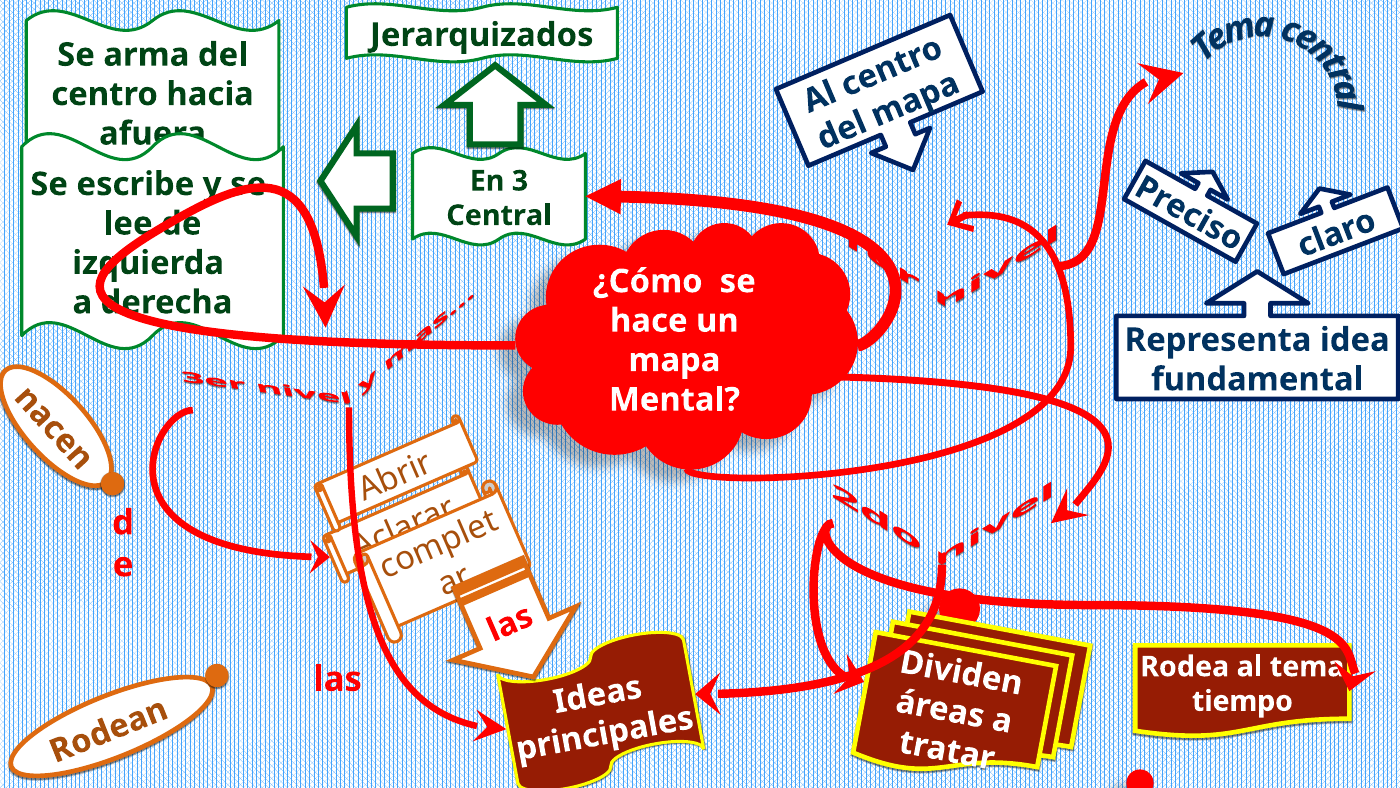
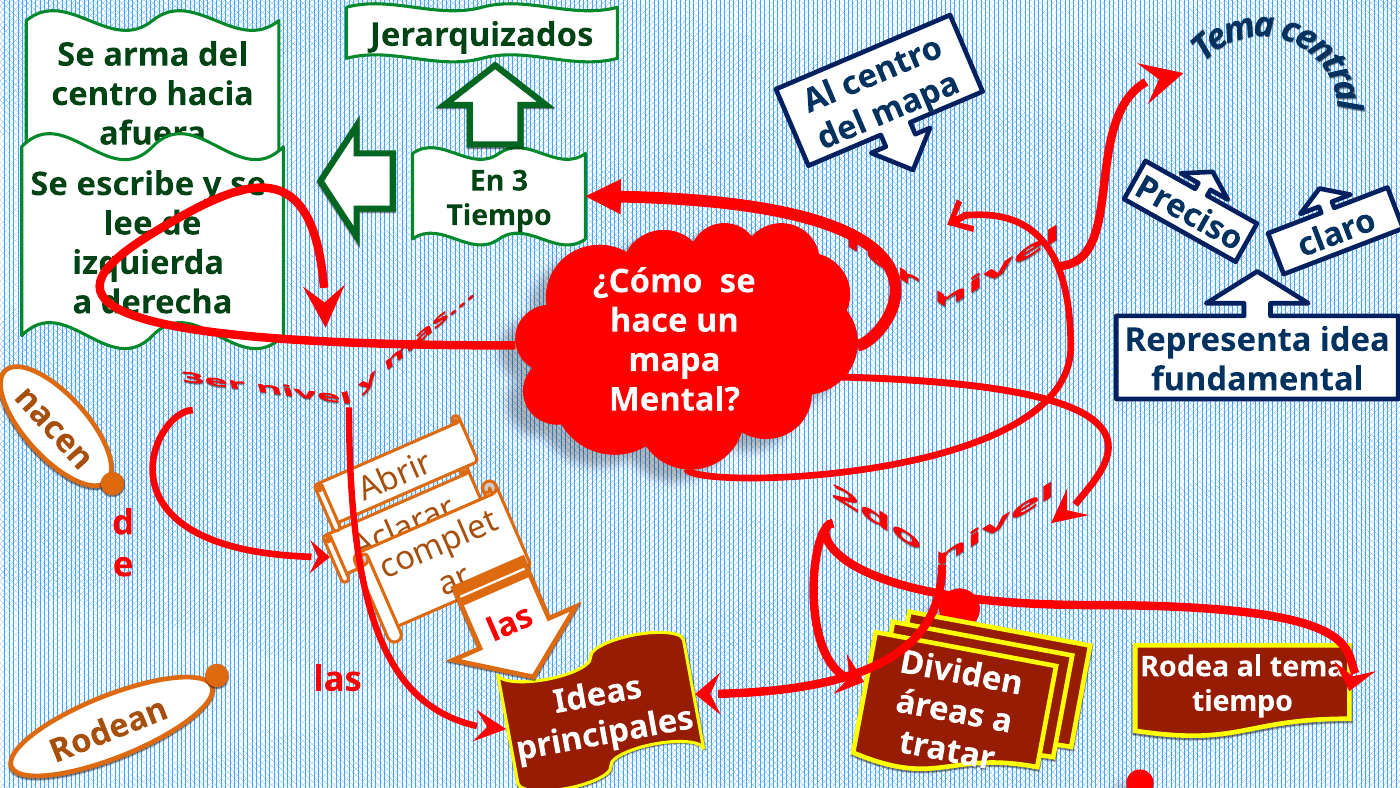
Central: Central -> Tiempo (499, 215)
